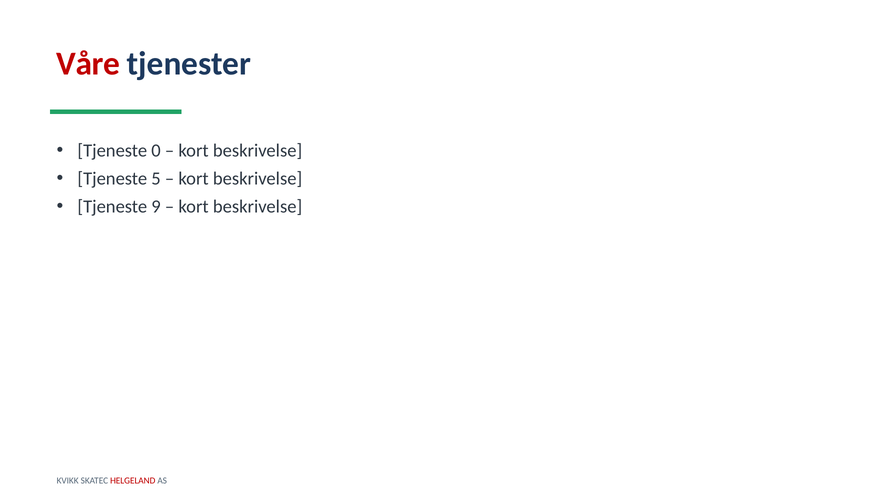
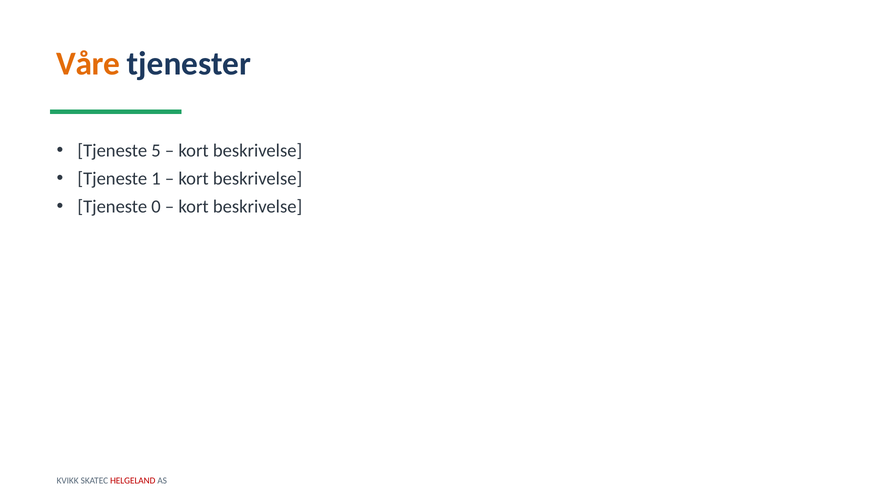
Våre colour: red -> orange (88, 64)
0: 0 -> 5 (156, 151)
5: 5 -> 1 (156, 179)
9: 9 -> 0 (156, 206)
